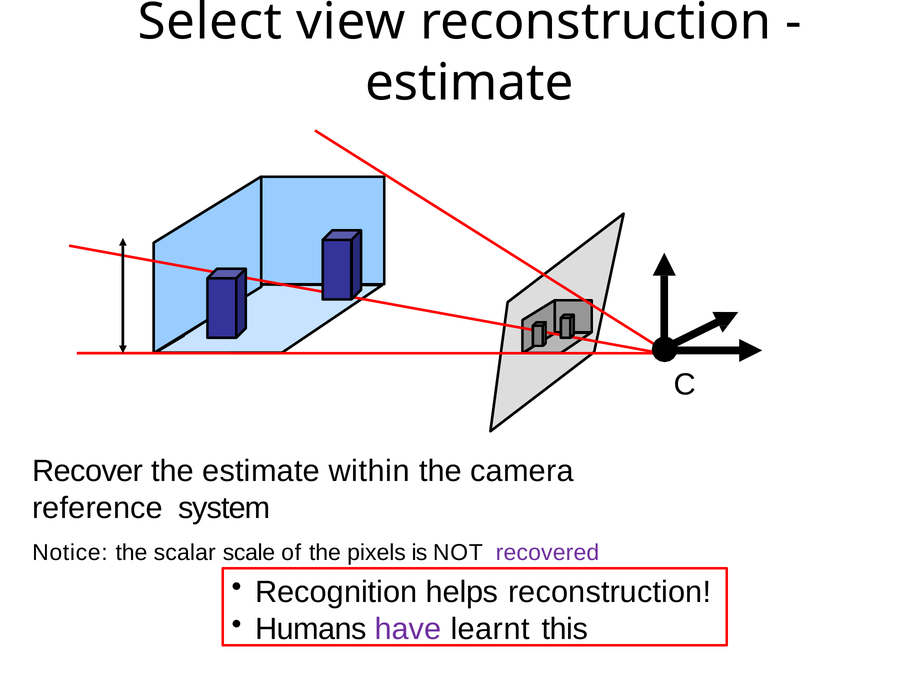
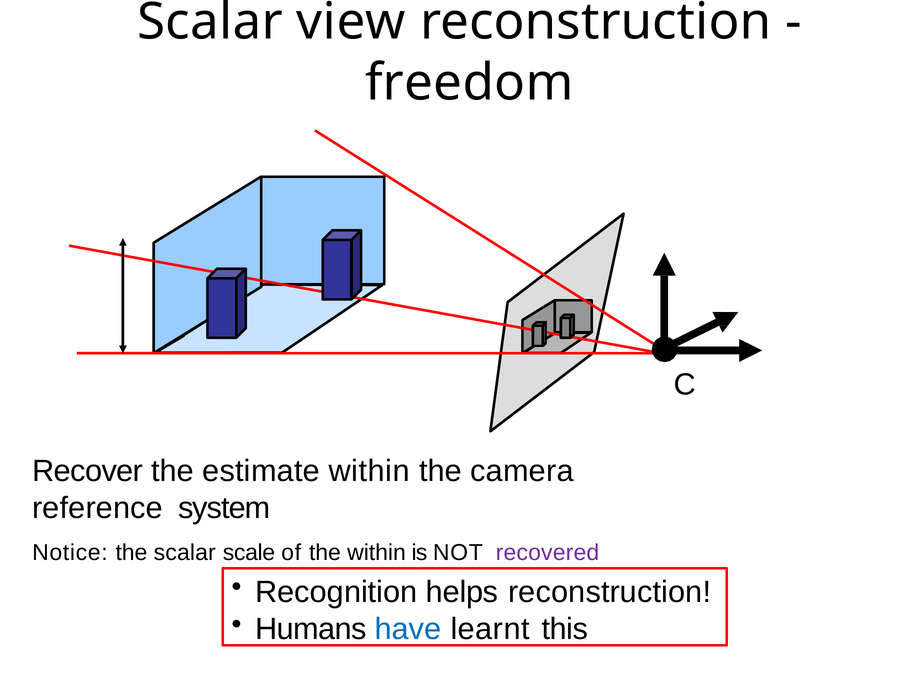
Select: Select -> Scalar (210, 22)
estimate: estimate -> freedom (469, 83)
the pixels: pixels -> within (377, 553)
have colour: purple -> blue (408, 630)
